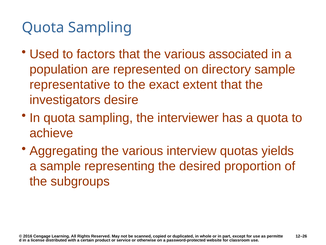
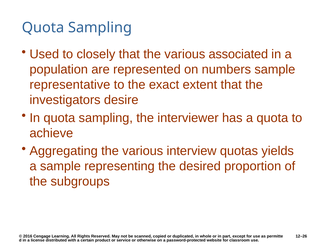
factors: factors -> closely (96, 54)
directory: directory -> numbers (226, 69)
